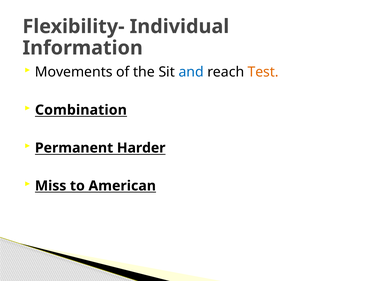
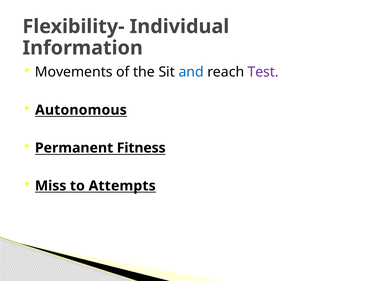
Test colour: orange -> purple (263, 72)
Combination: Combination -> Autonomous (81, 110)
Harder: Harder -> Fitness (141, 148)
American: American -> Attempts (122, 186)
